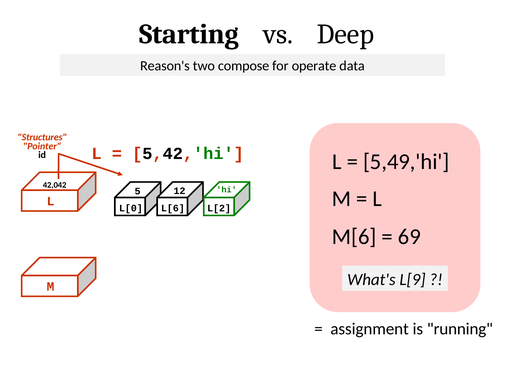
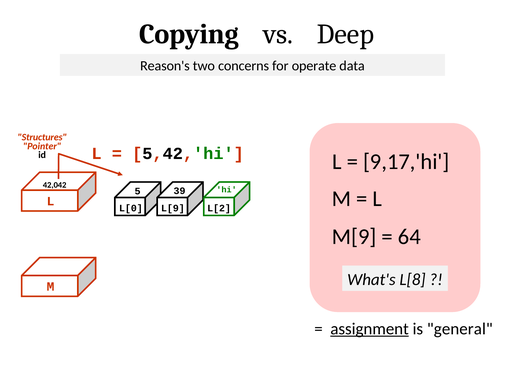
Starting: Starting -> Copying (189, 34)
compose: compose -> concerns (244, 66)
5,49,'hi: 5,49,'hi -> 9,17,'hi (406, 162)
12: 12 -> 39 (180, 191)
L[6: L[6 -> L[9 (173, 208)
M[6: M[6 -> M[9 (354, 237)
69: 69 -> 64 (409, 237)
L[9: L[9 -> L[8 (412, 279)
assignment underline: none -> present (370, 329)
running: running -> general (460, 329)
